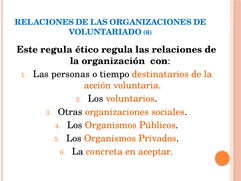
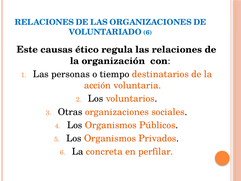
Este regula: regula -> causas (57, 50)
aceptar: aceptar -> perfilar (156, 151)
